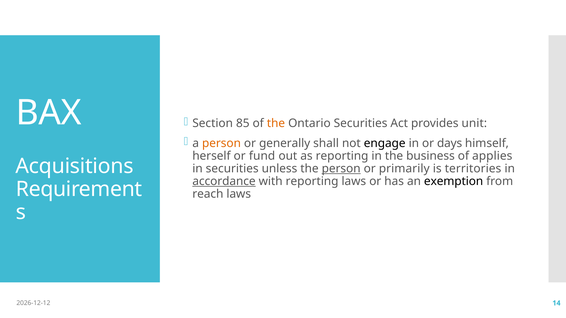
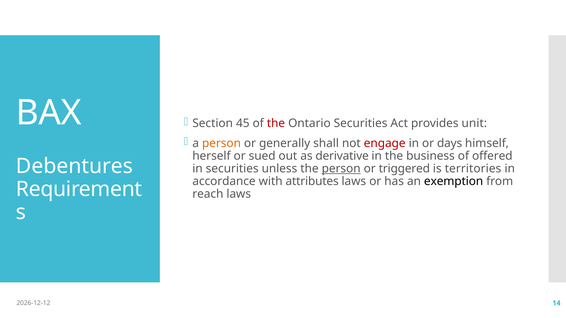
85: 85 -> 45 (243, 124)
the colour: orange -> red (276, 124)
engage colour: black -> red (385, 143)
fund: fund -> sued (262, 156)
as reporting: reporting -> derivative (342, 156)
applies: applies -> offered (492, 156)
Acquisitions: Acquisitions -> Debentures (74, 166)
primarily: primarily -> triggered (404, 169)
accordance underline: present -> none (224, 182)
with reporting: reporting -> attributes (312, 182)
